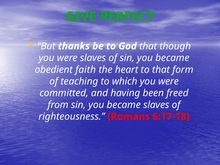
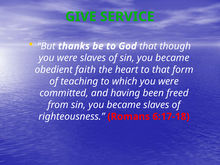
PERFECT: PERFECT -> SERVICE (127, 17)
